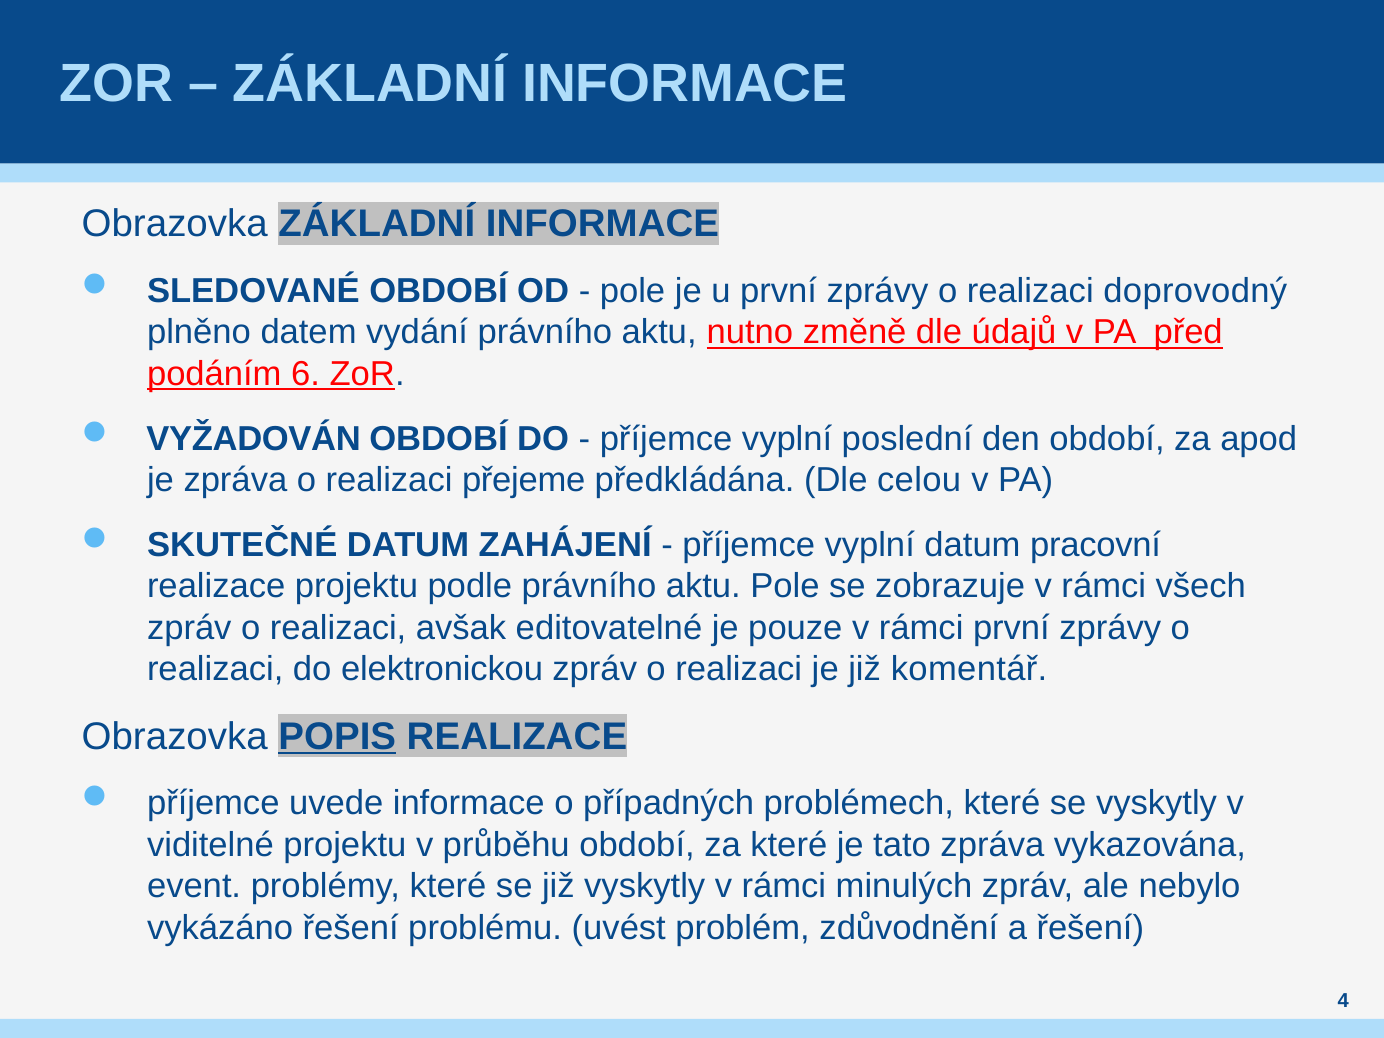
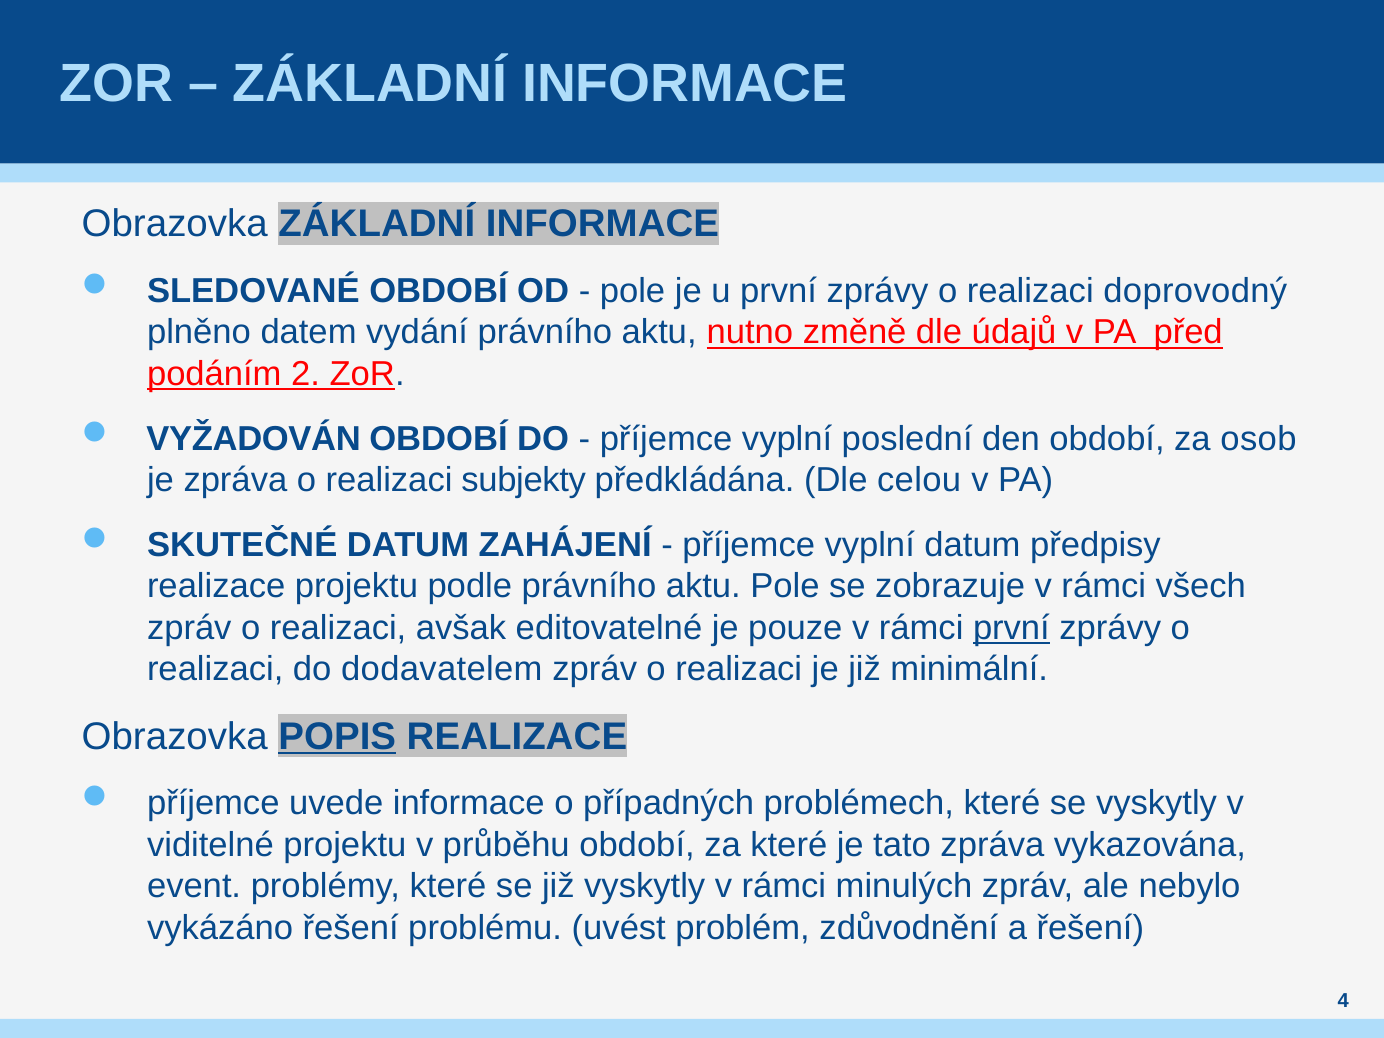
6: 6 -> 2 (306, 374)
apod: apod -> osob (1259, 439)
přejeme: přejeme -> subjekty (524, 480)
pracovní: pracovní -> předpisy (1095, 545)
první underline: none -> present (1011, 628)
elektronickou: elektronickou -> dodavatelem (442, 669)
komentář: komentář -> minimální (969, 669)
